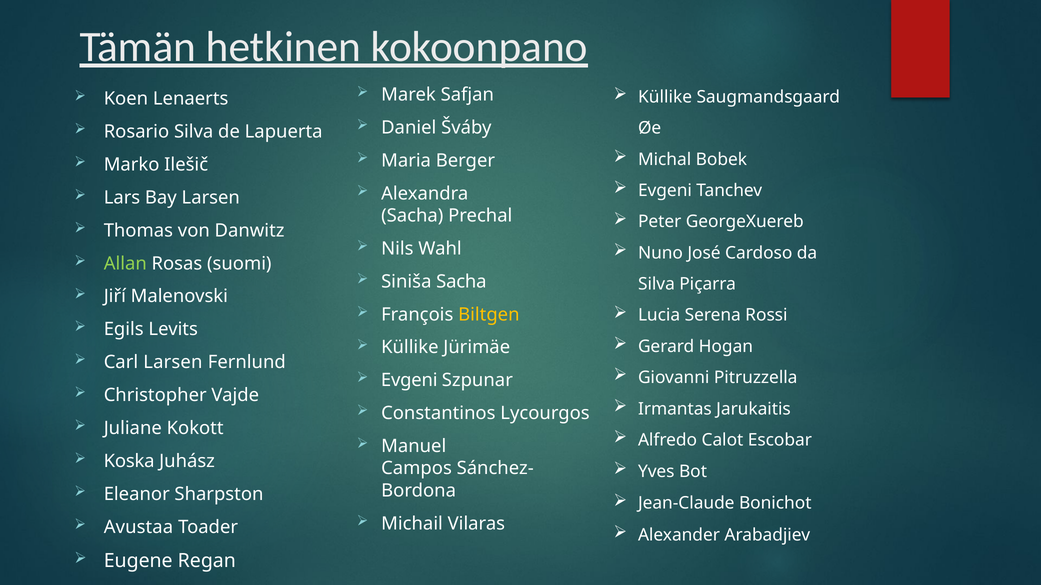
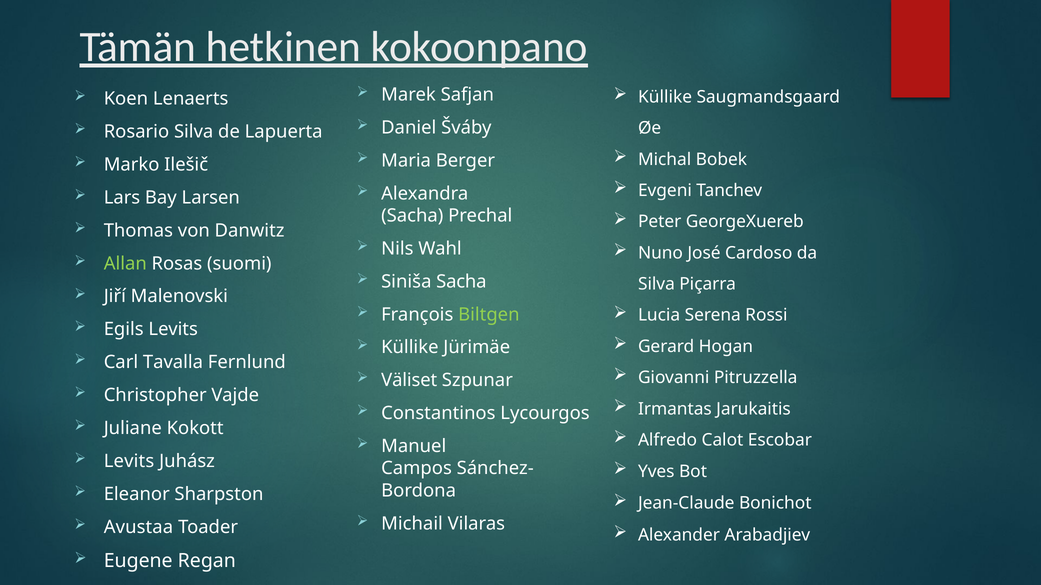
Biltgen colour: yellow -> light green (489, 315)
Carl Larsen: Larsen -> Tavalla (173, 363)
Evgeni: Evgeni -> Väliset (409, 381)
Koska: Koska -> Levits (129, 462)
